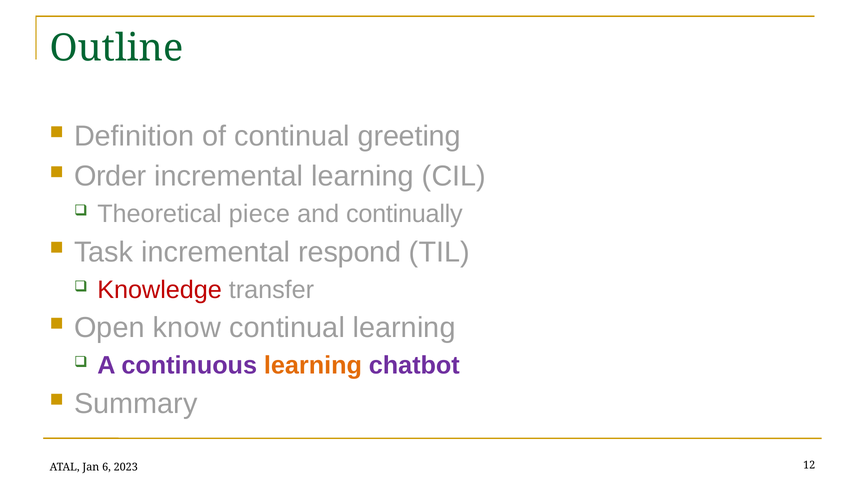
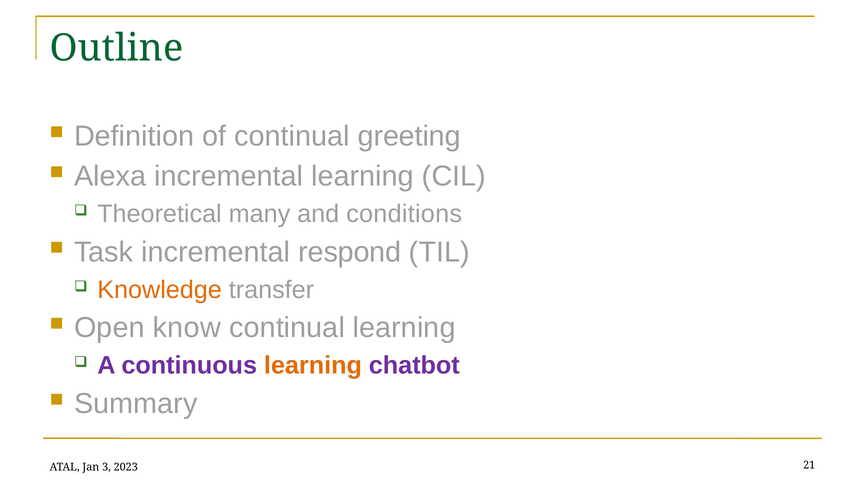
Order: Order -> Alexa (110, 176)
piece: piece -> many (259, 214)
continually: continually -> conditions (404, 214)
Knowledge colour: red -> orange (160, 289)
6: 6 -> 3 (107, 467)
12: 12 -> 21 (809, 465)
